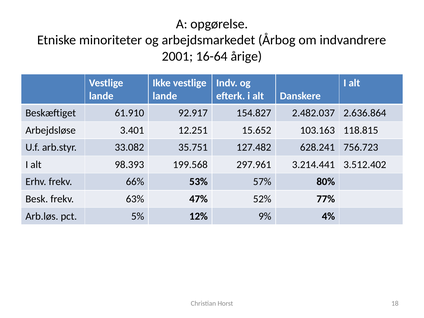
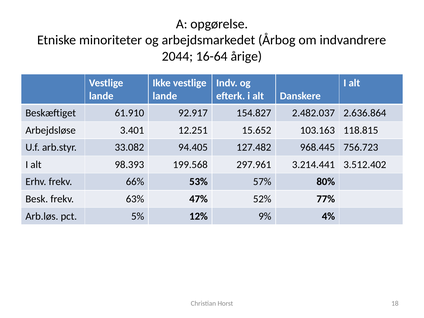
2001: 2001 -> 2044 (177, 56)
35.751: 35.751 -> 94.405 (193, 147)
628.241: 628.241 -> 968.445 (317, 147)
